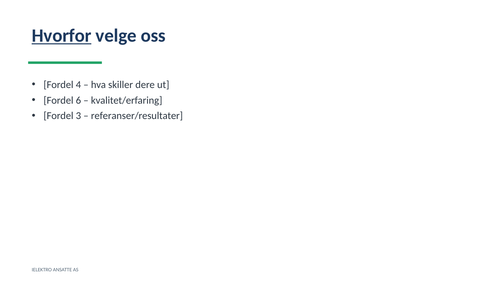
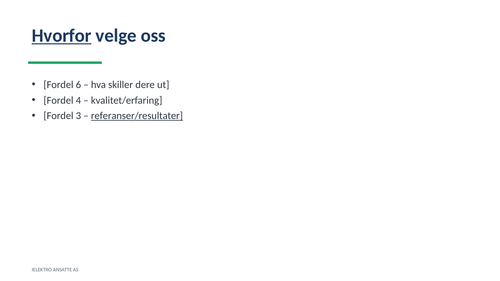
4: 4 -> 6 (78, 85)
6: 6 -> 4 (78, 100)
referanser/resultater underline: none -> present (137, 116)
